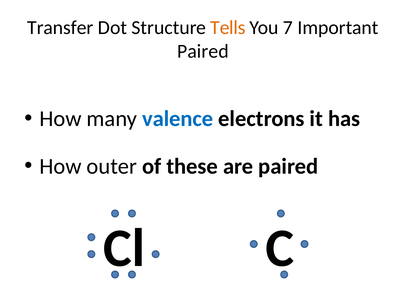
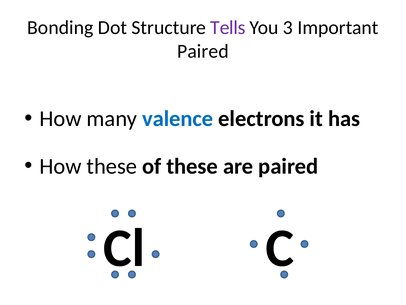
Transfer: Transfer -> Bonding (60, 27)
Tells colour: orange -> purple (228, 27)
7: 7 -> 3 (288, 27)
How outer: outer -> these (112, 166)
